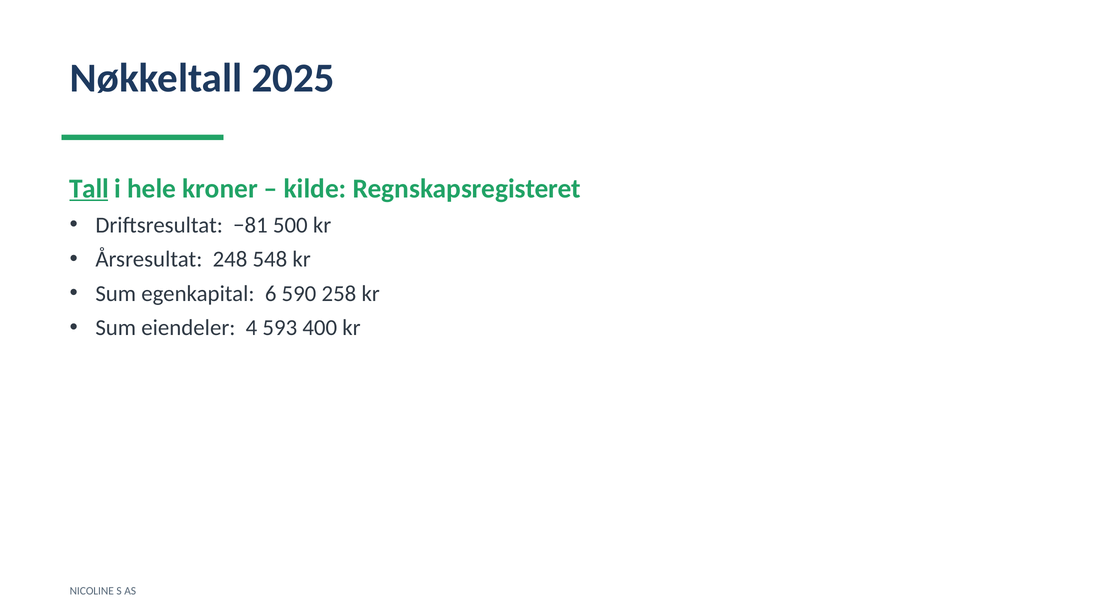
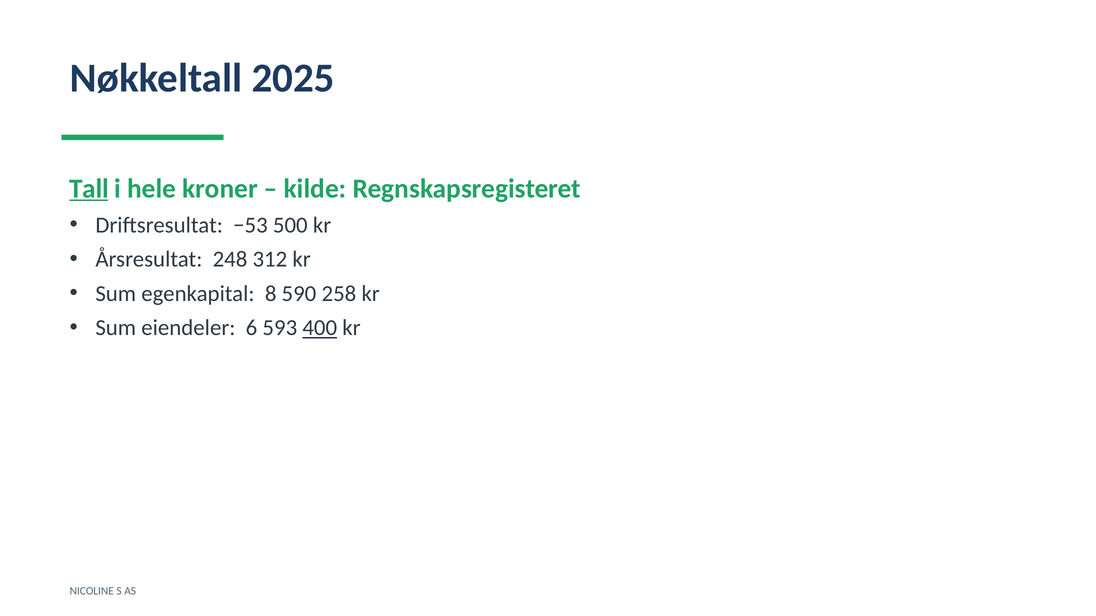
−81: −81 -> −53 (250, 225)
548: 548 -> 312 (270, 260)
6: 6 -> 8 (271, 294)
4: 4 -> 6 (252, 328)
400 underline: none -> present (320, 328)
